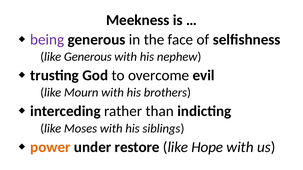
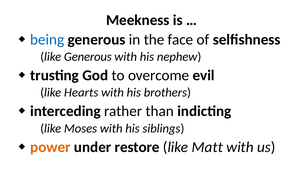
being colour: purple -> blue (47, 40)
Mourn: Mourn -> Hearts (81, 93)
Hope: Hope -> Matt (207, 147)
